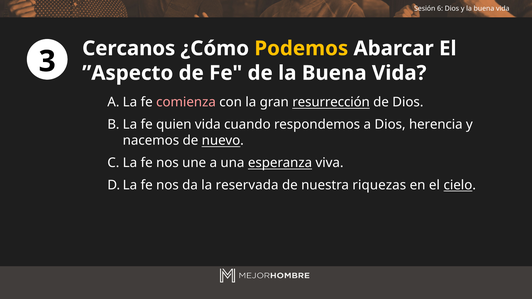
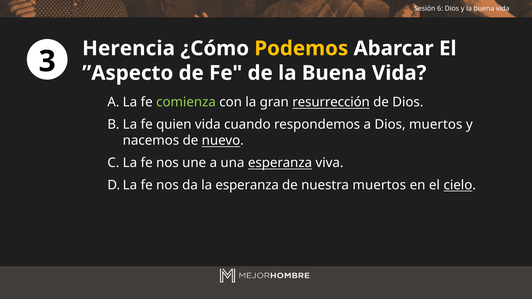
Cercanos: Cercanos -> Herencia (129, 48)
comienza colour: pink -> light green (186, 102)
Dios herencia: herencia -> muertos (436, 125)
la reservada: reservada -> esperanza (247, 185)
nuestra riquezas: riquezas -> muertos (379, 185)
